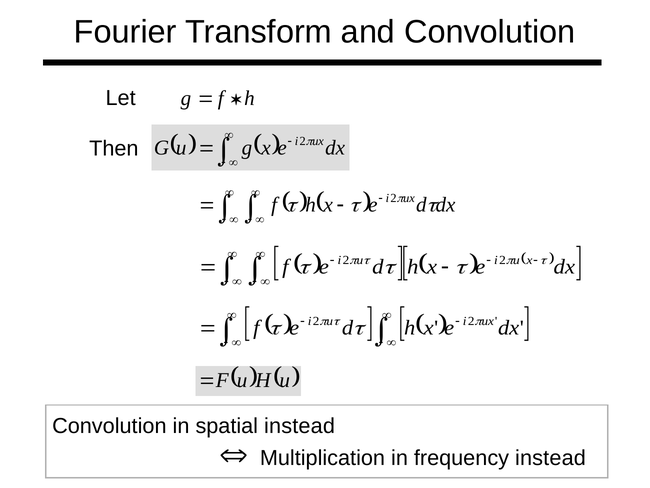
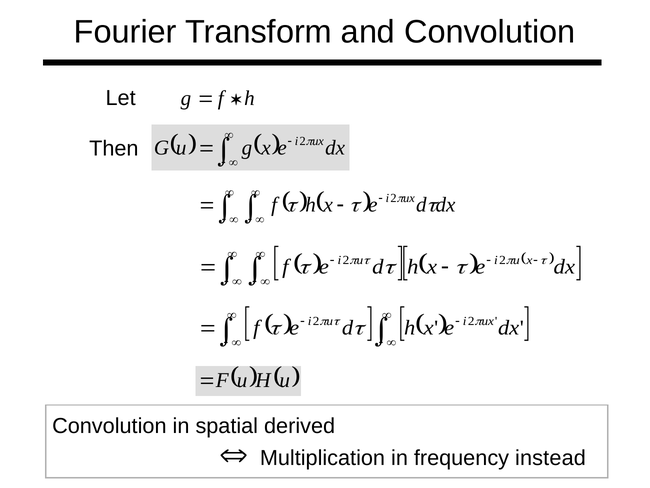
spatial instead: instead -> derived (300, 426)
